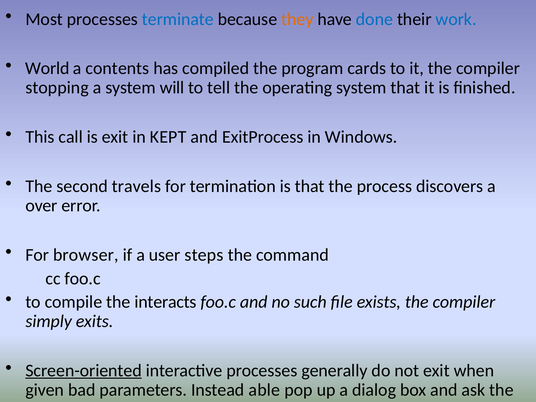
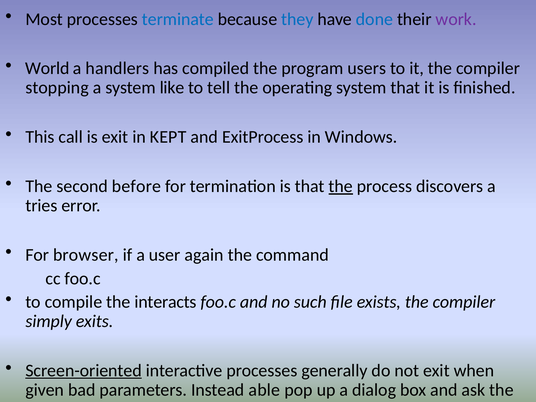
they colour: orange -> blue (297, 19)
work colour: blue -> purple (456, 19)
contents: contents -> handlers (117, 68)
cards: cards -> users (367, 68)
will: will -> like (172, 88)
travels: travels -> before (136, 186)
the underline: none -> present (341, 186)
over: over -> tries (41, 206)
user steps: steps -> again (204, 255)
